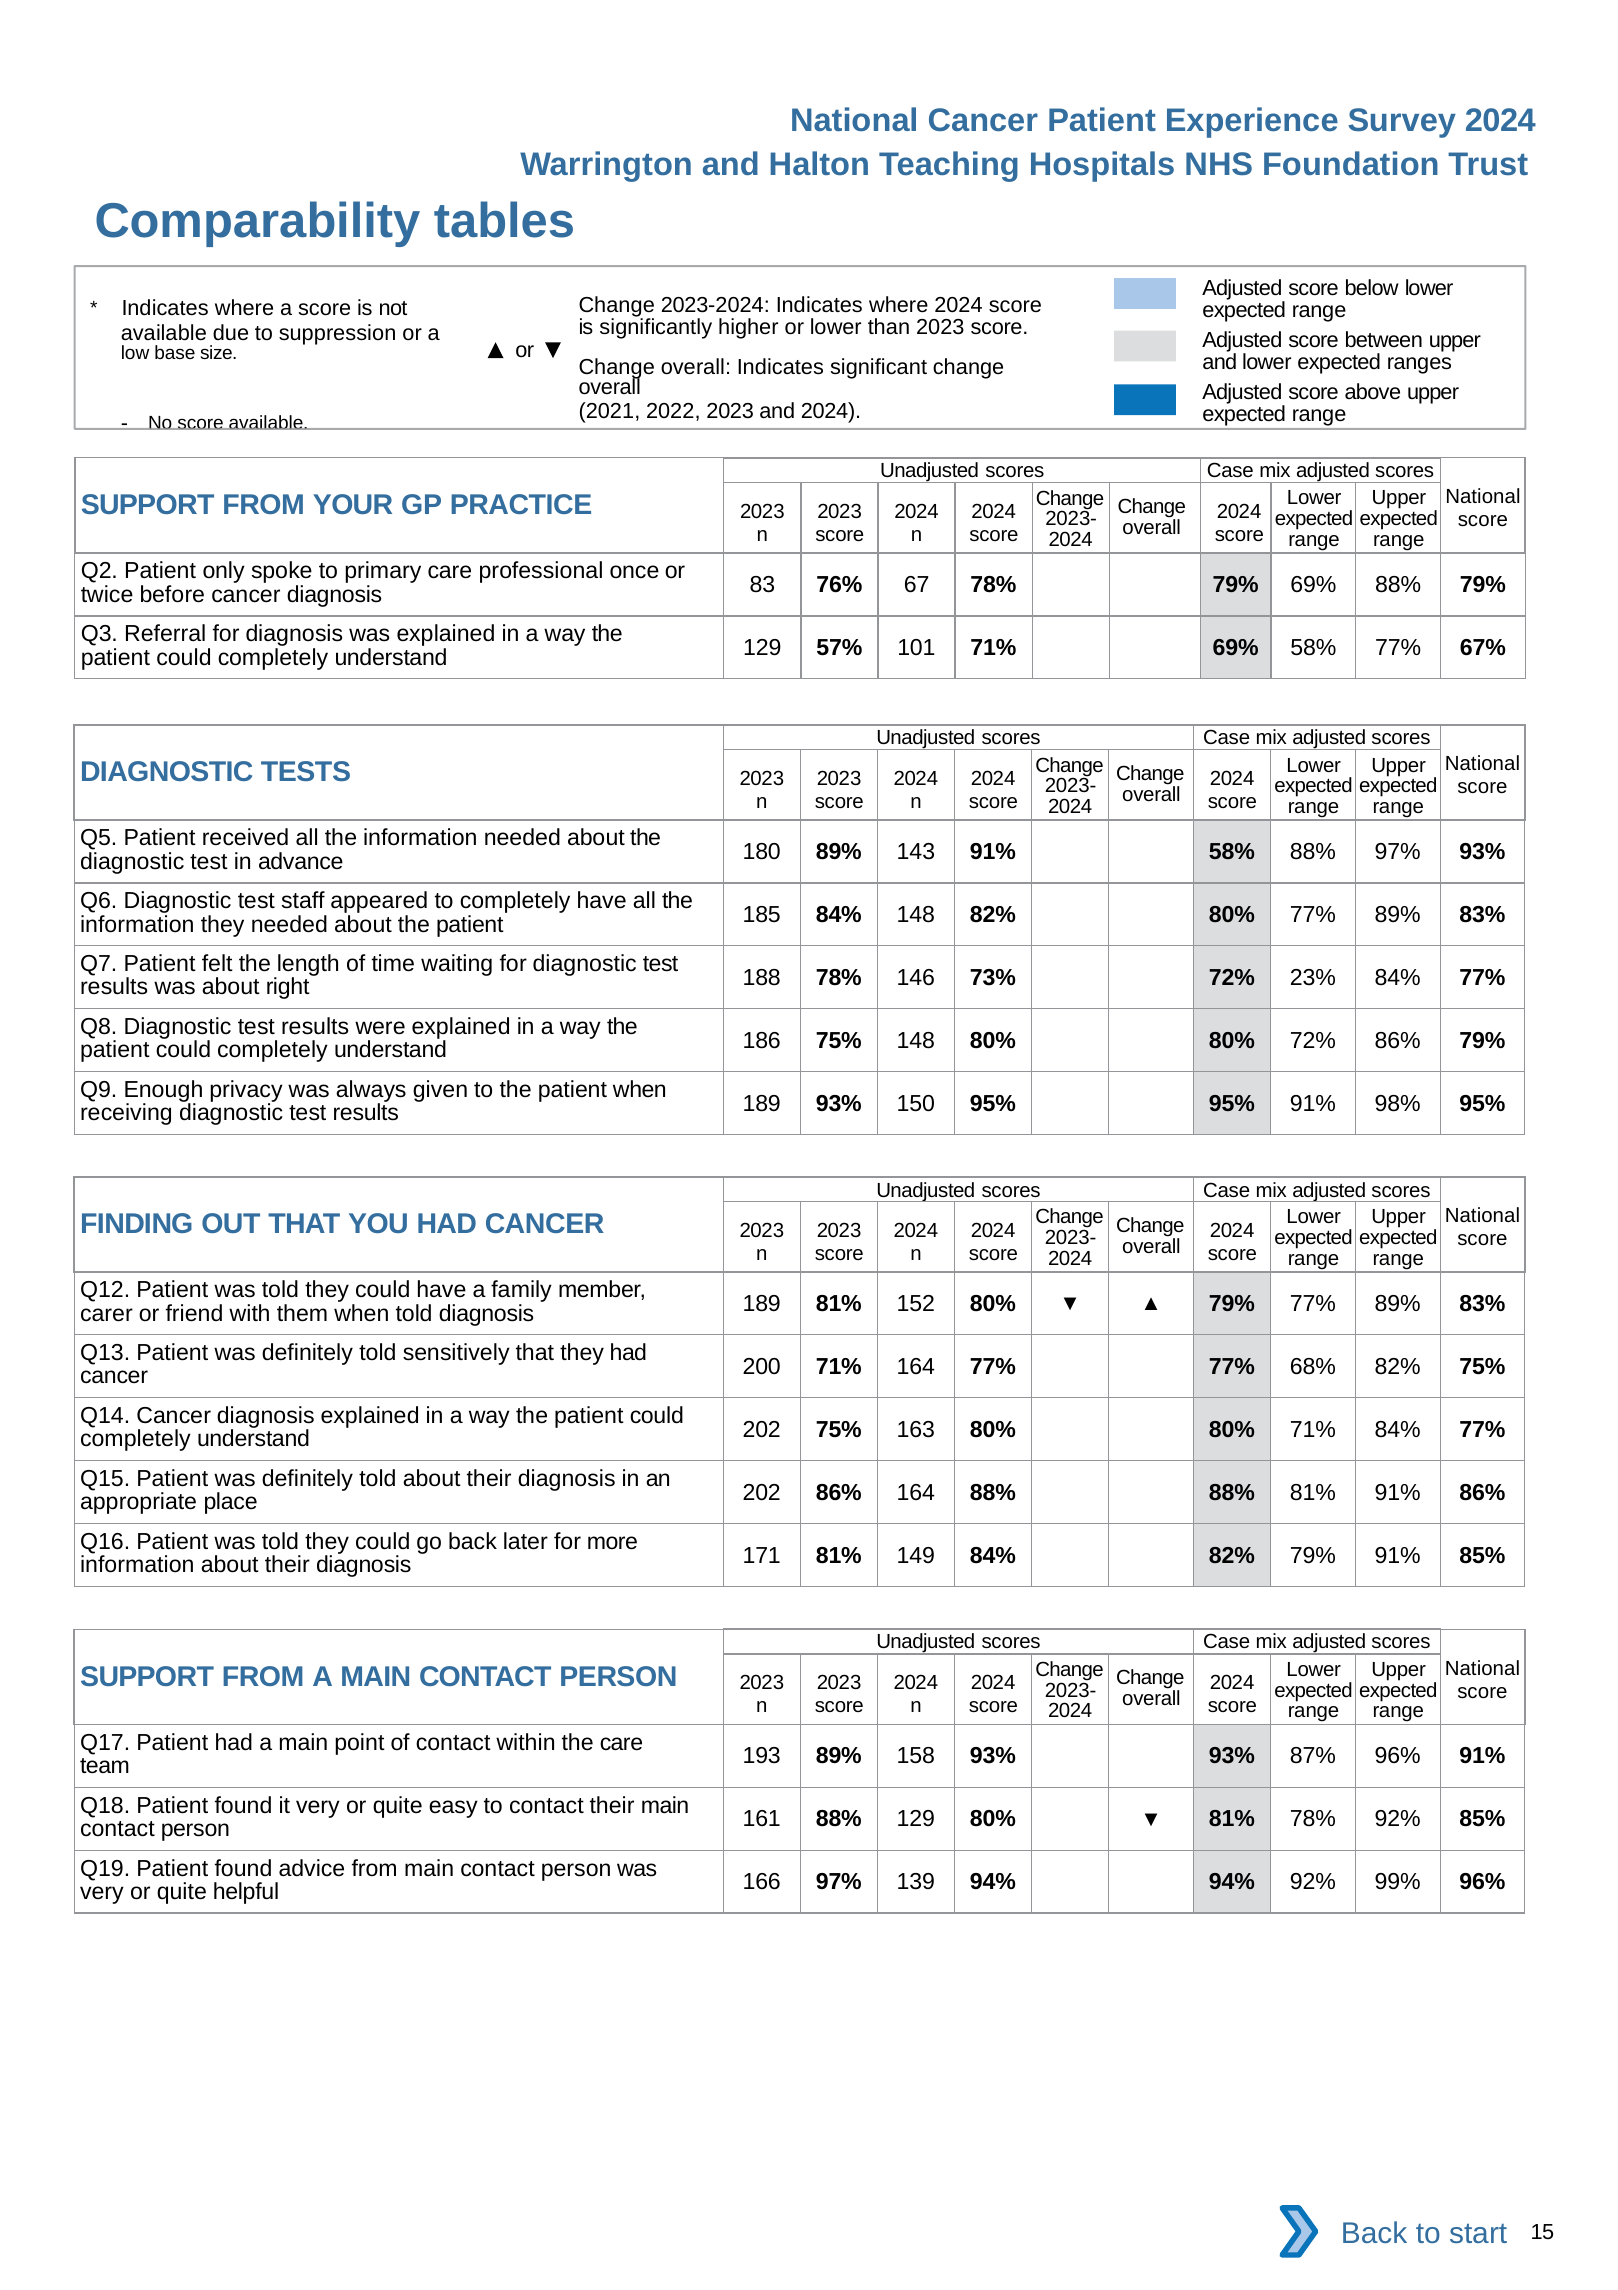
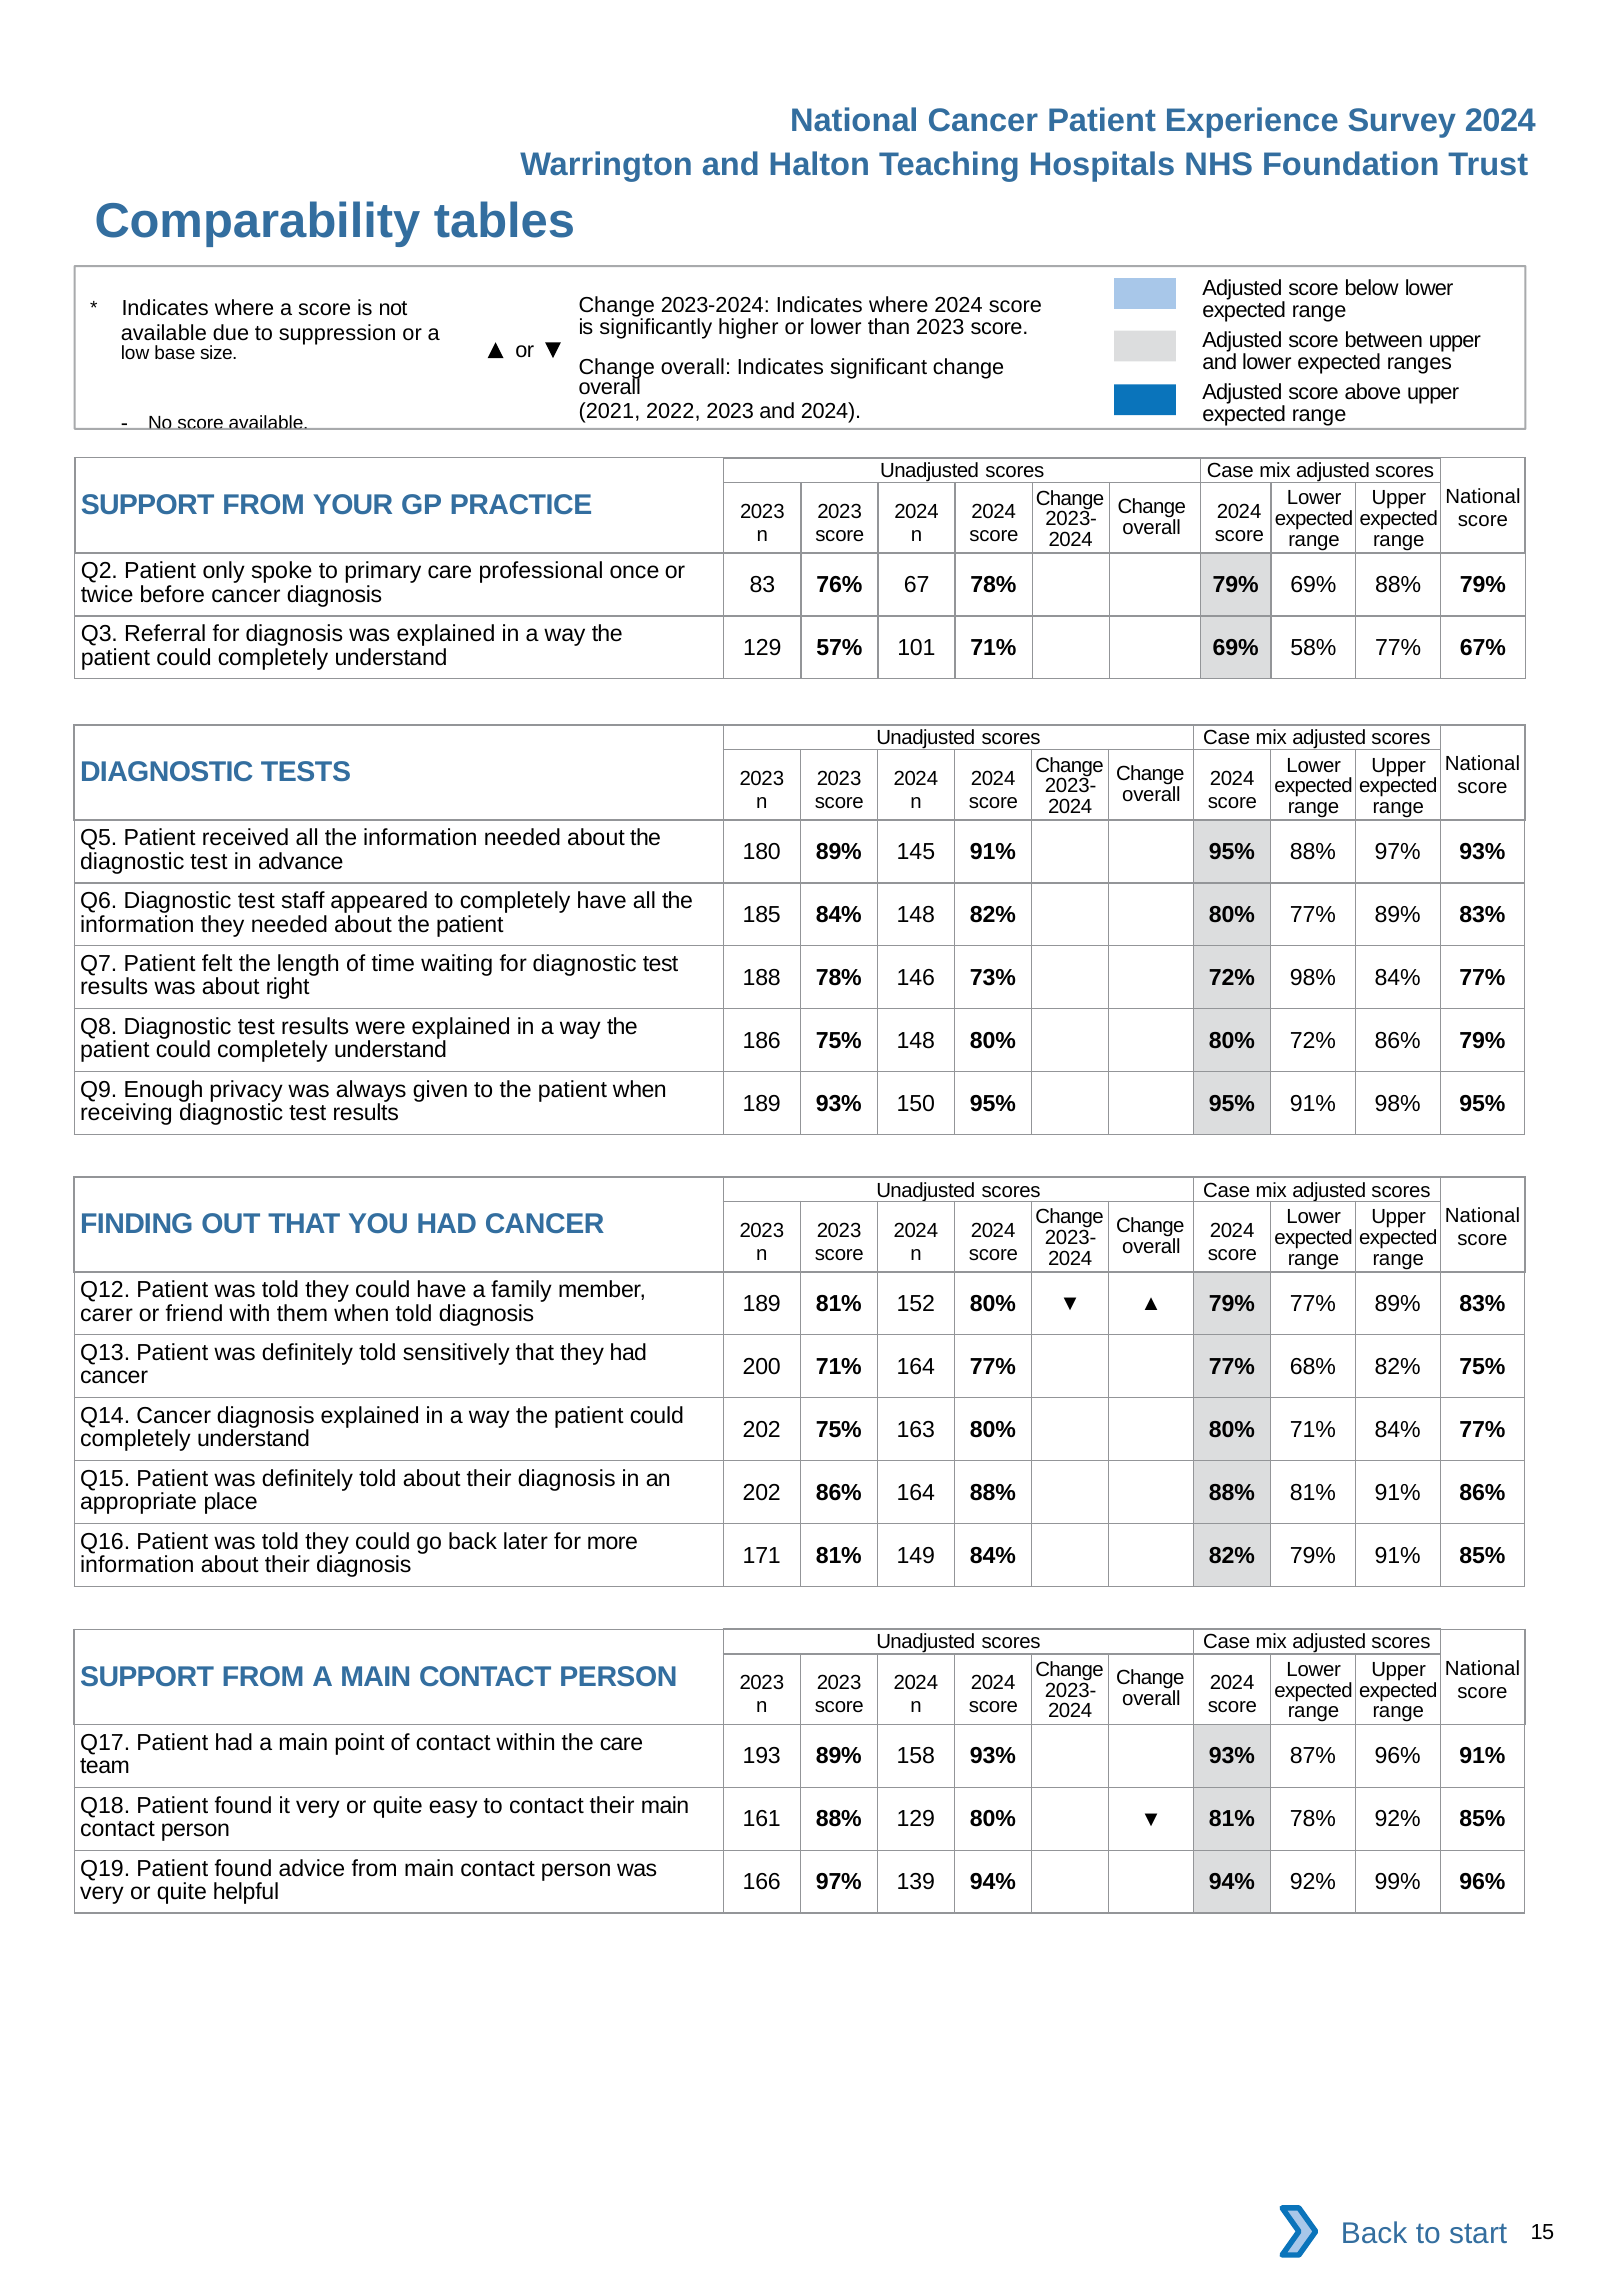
143: 143 -> 145 (916, 852)
91% 58%: 58% -> 95% (1232, 852)
72% 23%: 23% -> 98% (1313, 978)
